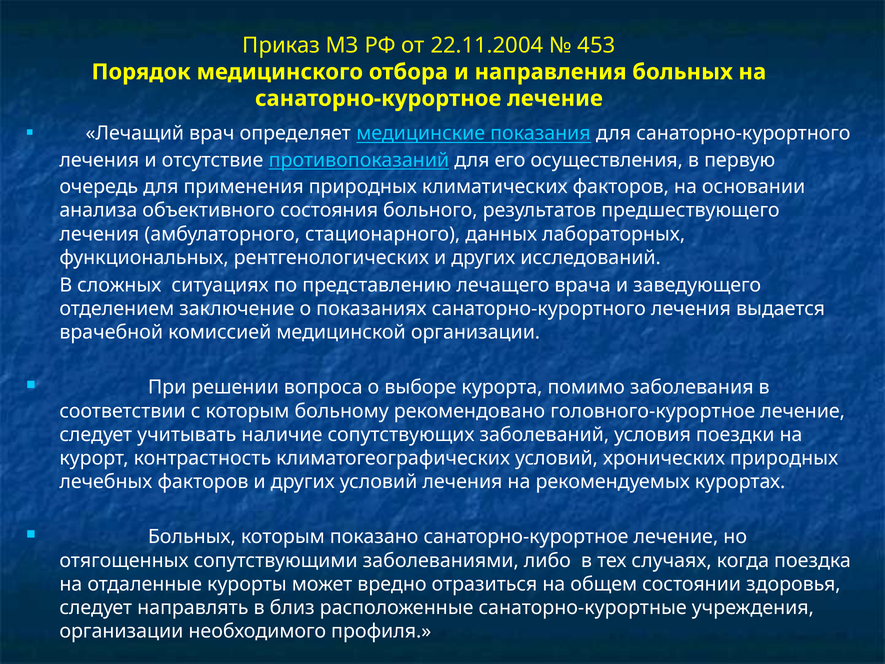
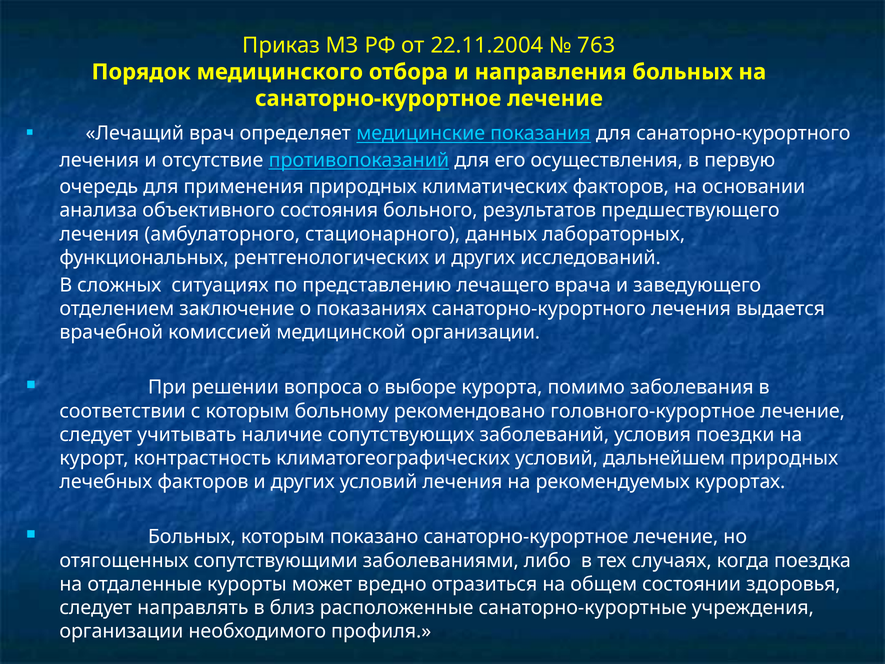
453: 453 -> 763 (596, 45)
хронических: хронических -> дальнейшем (664, 458)
